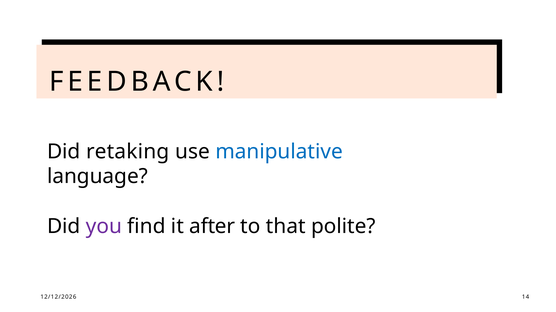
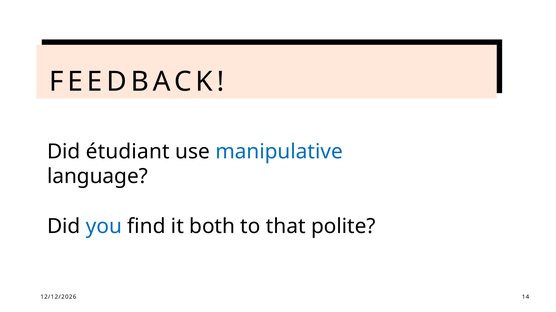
retaking: retaking -> étudiant (128, 152)
you colour: purple -> blue (104, 227)
after: after -> both (212, 227)
